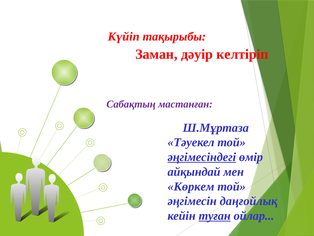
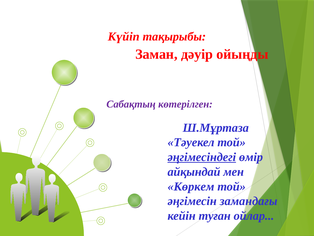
келтіріп: келтіріп -> ойыңды (242, 54)
мастанған: мастанған -> көтерілген (185, 104)
даңғойлық: даңғойлық -> замандағы (249, 201)
туған underline: present -> none (215, 215)
